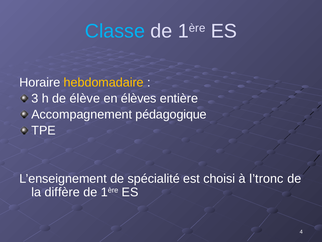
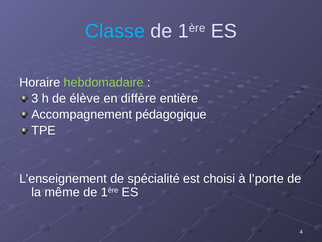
hebdomadaire colour: yellow -> light green (104, 82)
élèves: élèves -> diffère (139, 98)
l’tronc: l’tronc -> l’porte (266, 178)
diffère: diffère -> même (62, 192)
